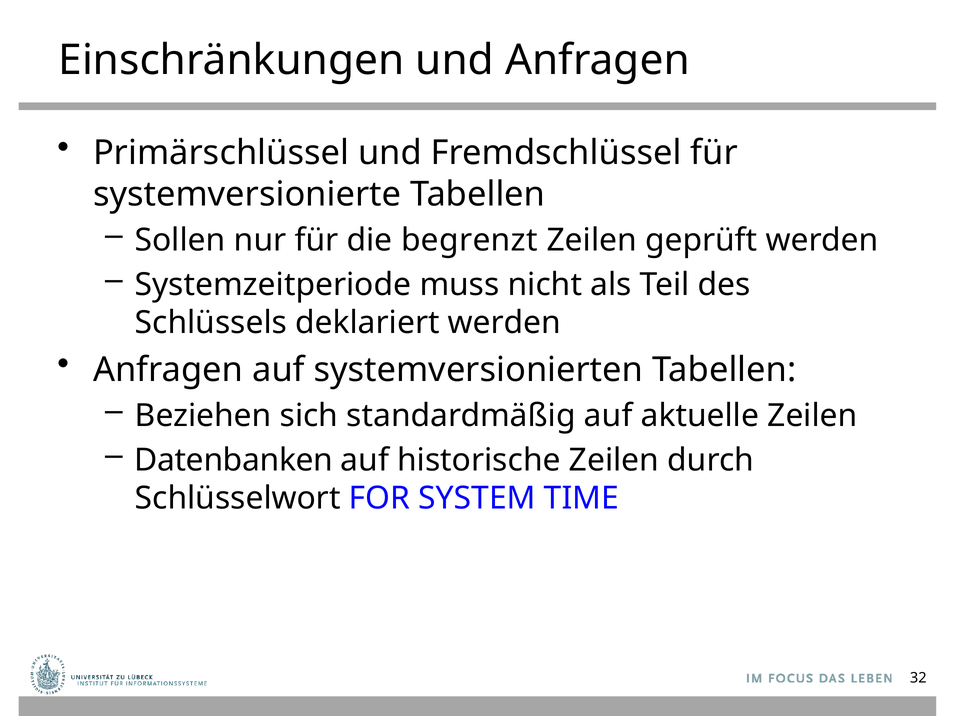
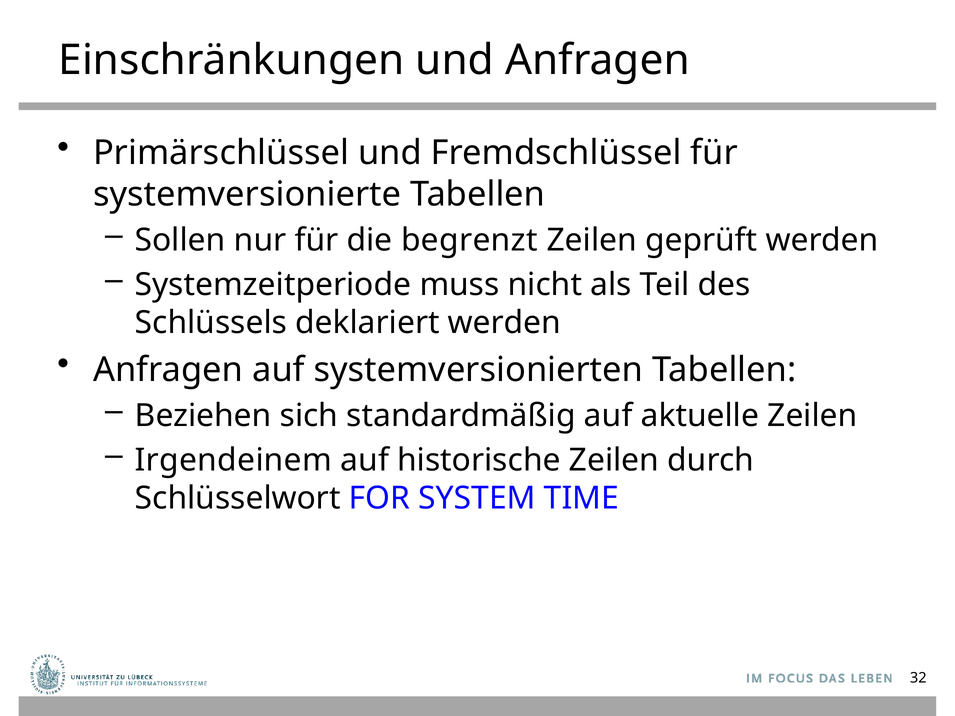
Datenbanken: Datenbanken -> Irgendeinem (233, 460)
